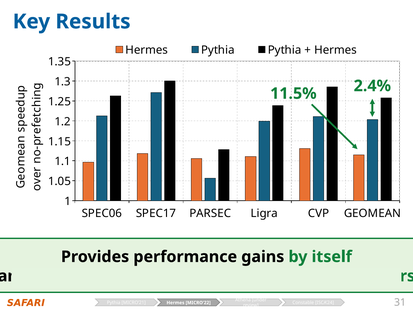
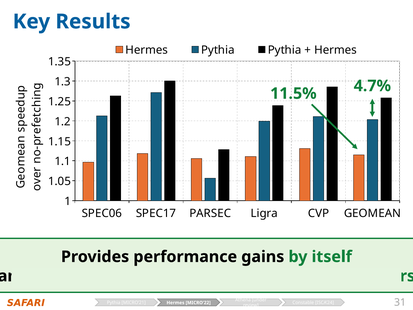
2.4%: 2.4% -> 4.7% (372, 86)
